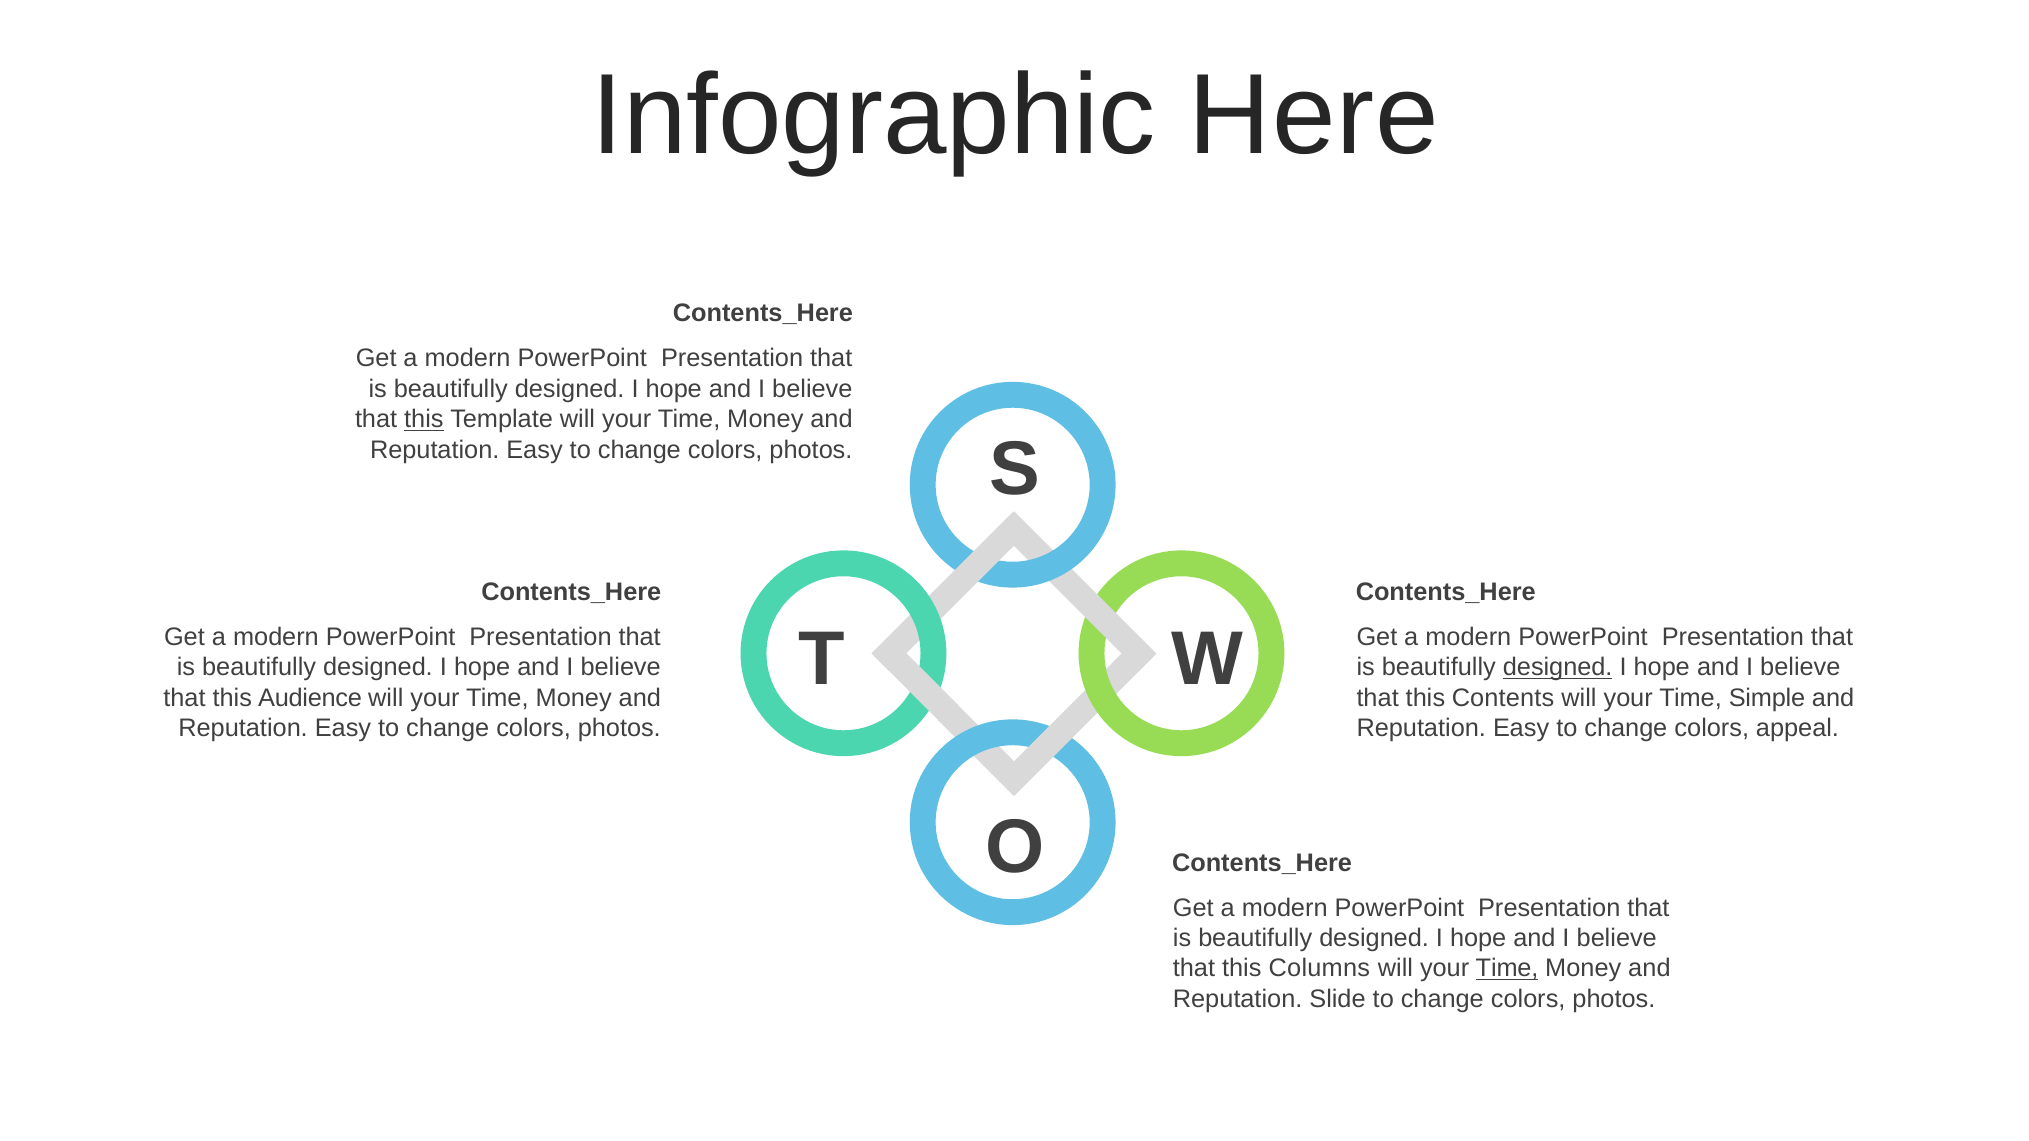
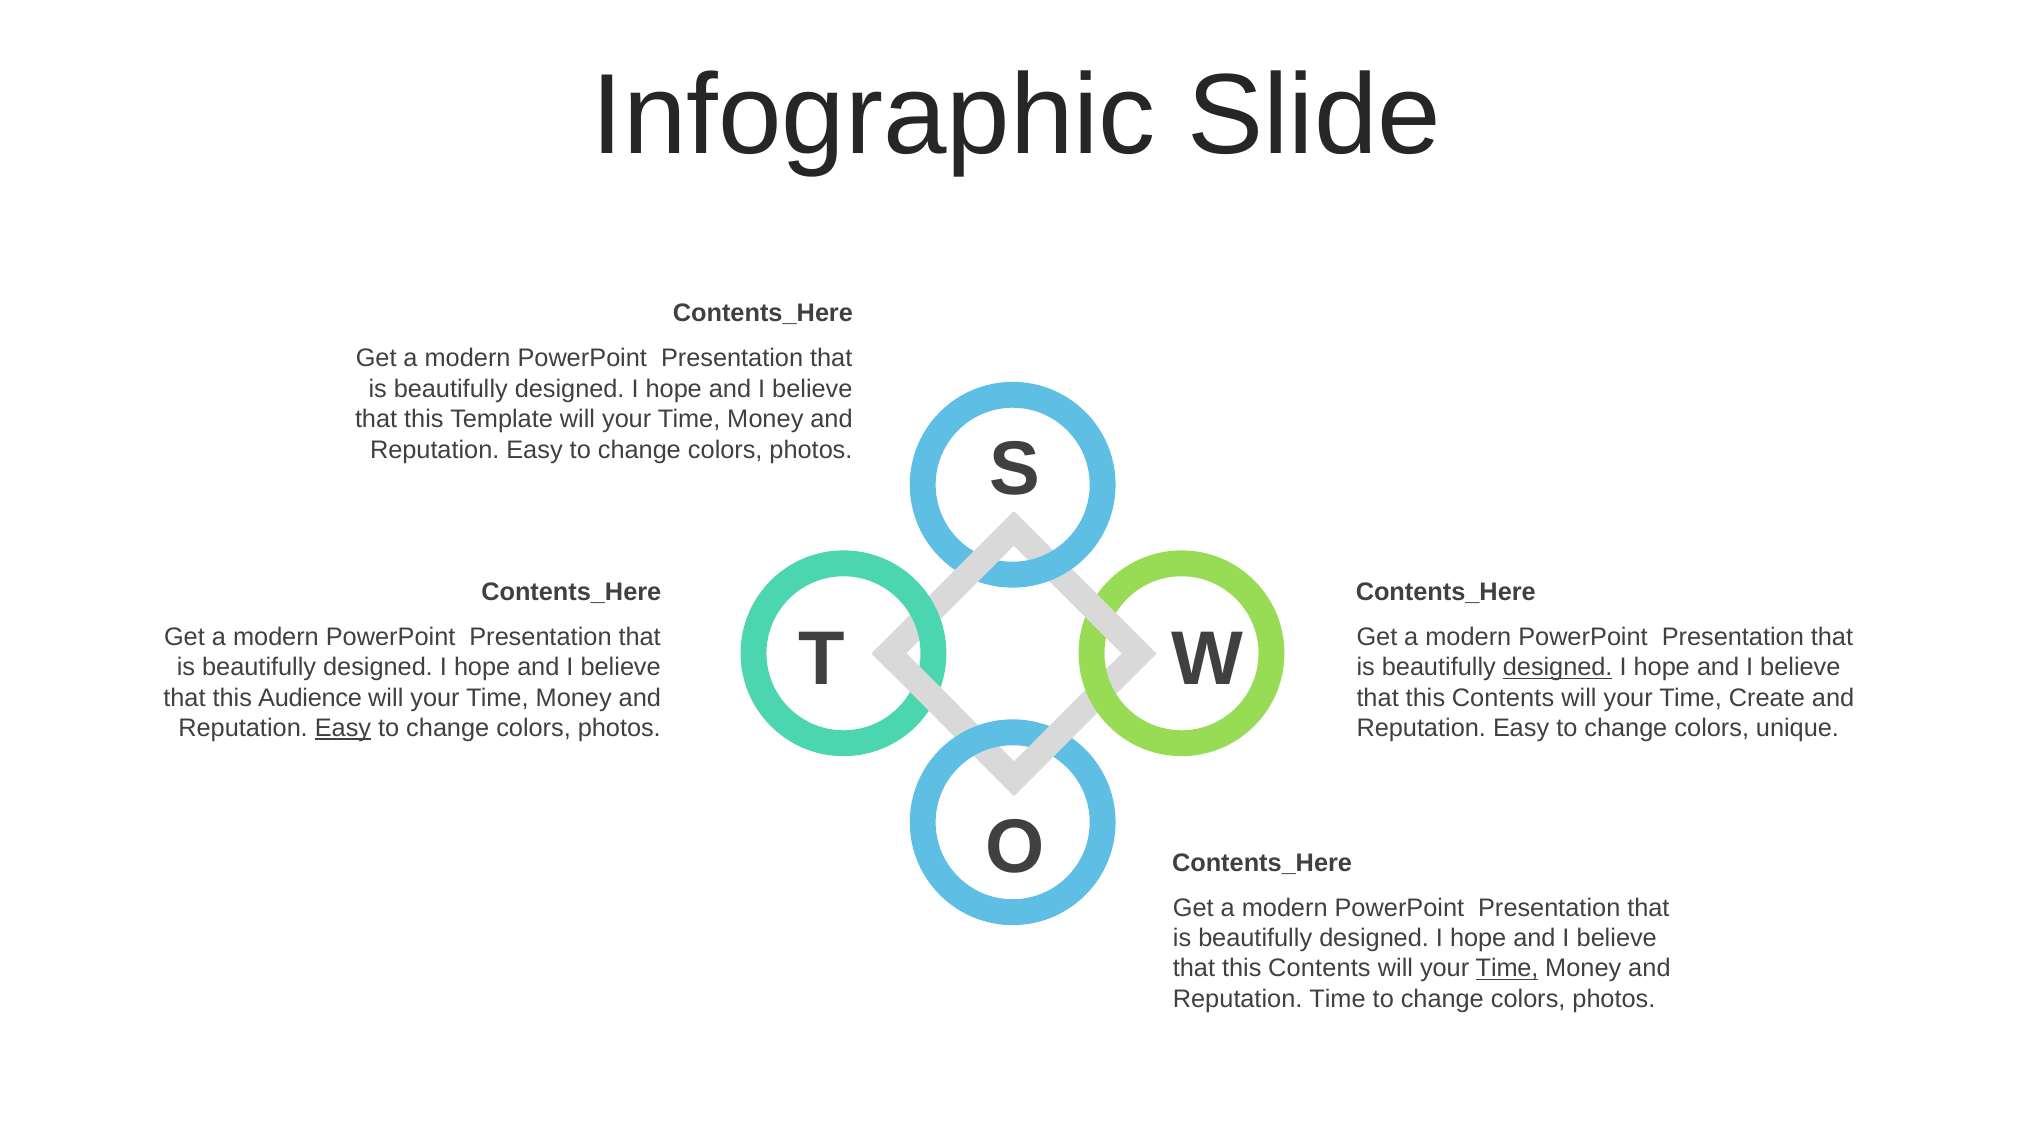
Here: Here -> Slide (1314, 116)
this underline: present -> none (424, 420)
Simple: Simple -> Create (1767, 698)
Easy underline: none -> present (343, 728)
appeal: appeal -> unique (1797, 728)
Columns: Columns -> Contents (1319, 969)
Reputation Slide: Slide -> Time (1338, 999)
